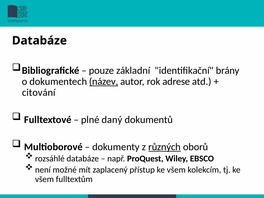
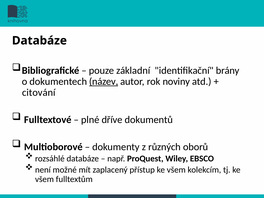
adrese: adrese -> noviny (176, 82)
daný: daný -> dříve (112, 120)
různých underline: present -> none (165, 147)
